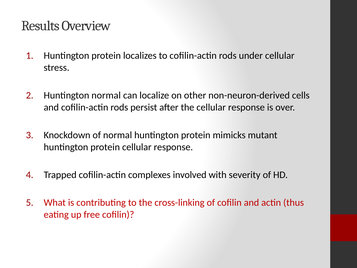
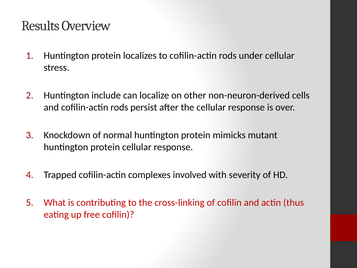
Huntington normal: normal -> include (106, 95)
